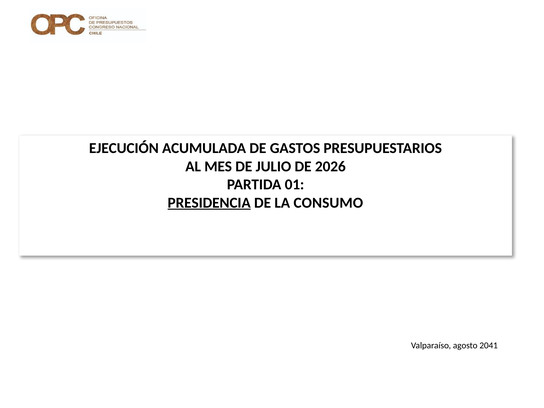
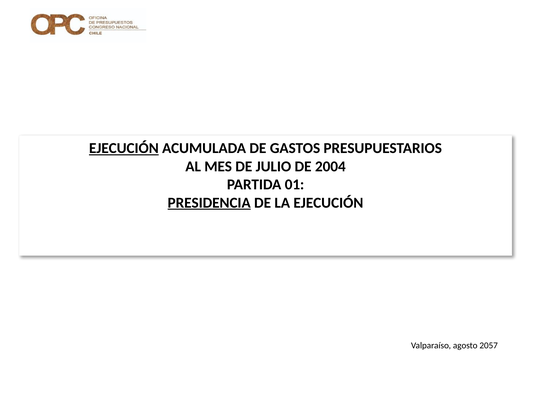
EJECUCIÓN underline: none -> present (124, 148)
2026: 2026 -> 2004 (330, 166)
LA CONSUMO: CONSUMO -> EJECUCIÓN (328, 203)
2041: 2041 -> 2057 (489, 346)
